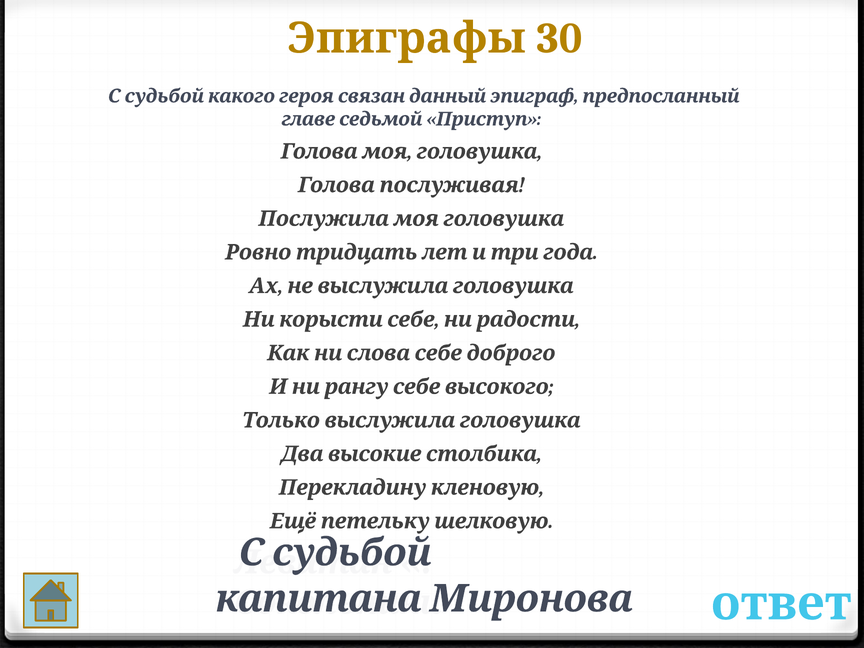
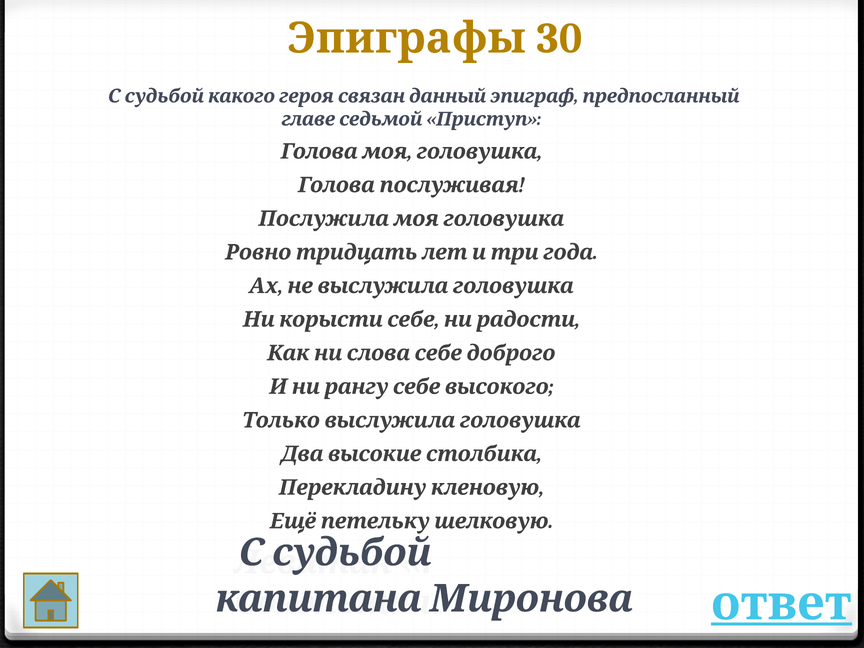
ответ underline: none -> present (781, 603)
